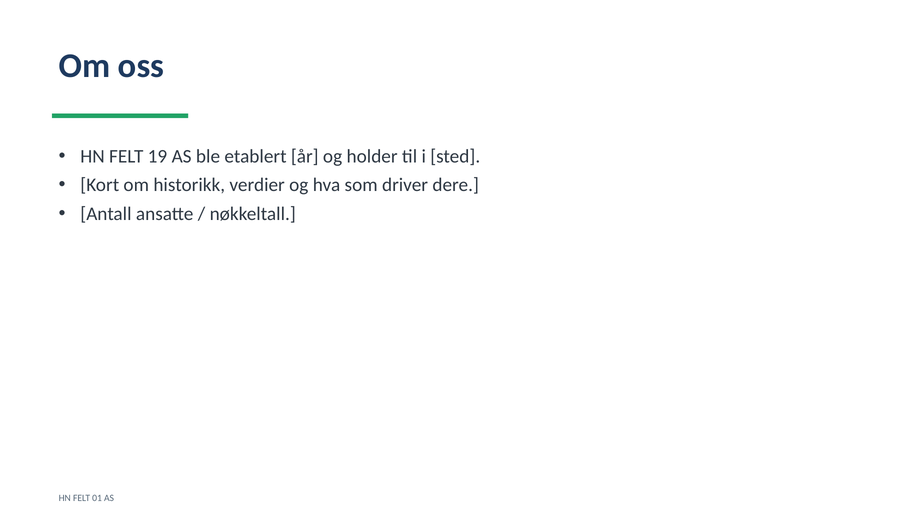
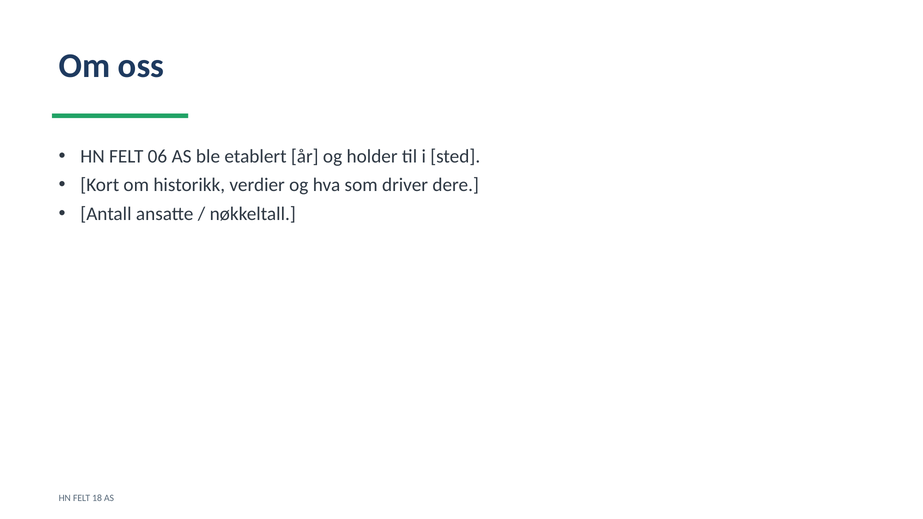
19: 19 -> 06 (157, 156)
01: 01 -> 18 (97, 498)
